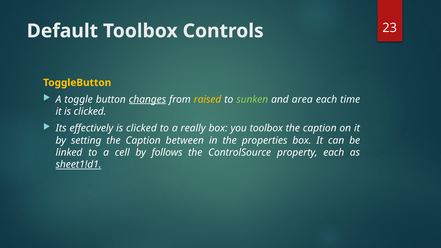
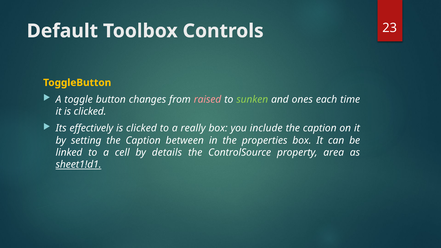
changes underline: present -> none (148, 99)
raised colour: yellow -> pink (208, 99)
area: area -> ones (302, 99)
you toolbox: toolbox -> include (266, 128)
follows: follows -> details (167, 152)
property each: each -> area (334, 152)
